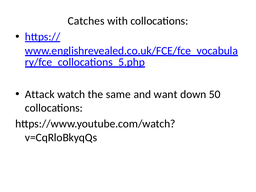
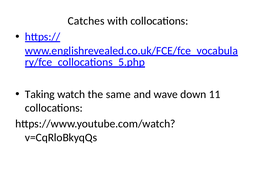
Attack: Attack -> Taking (40, 94)
want: want -> wave (166, 94)
50: 50 -> 11 (215, 94)
